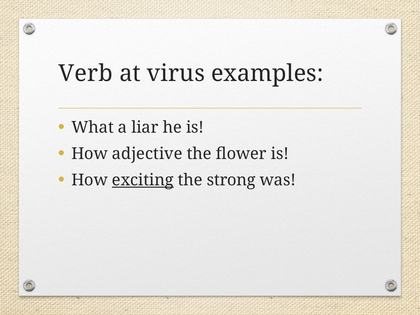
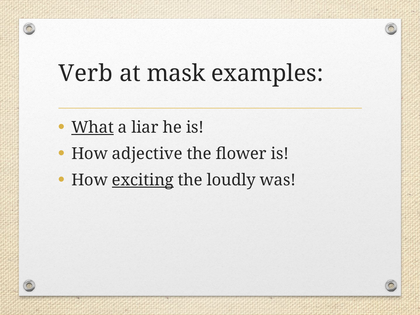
virus: virus -> mask (176, 74)
What underline: none -> present (93, 127)
strong: strong -> loudly (231, 180)
